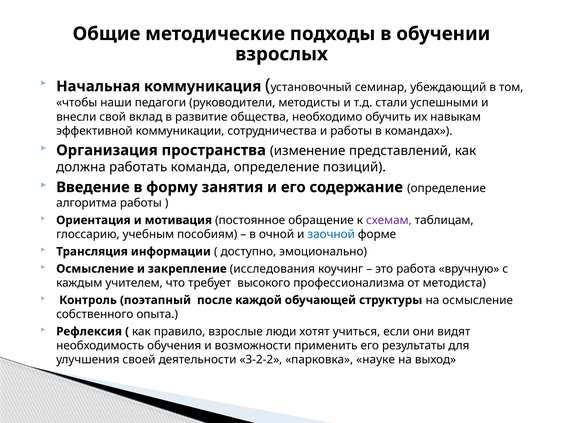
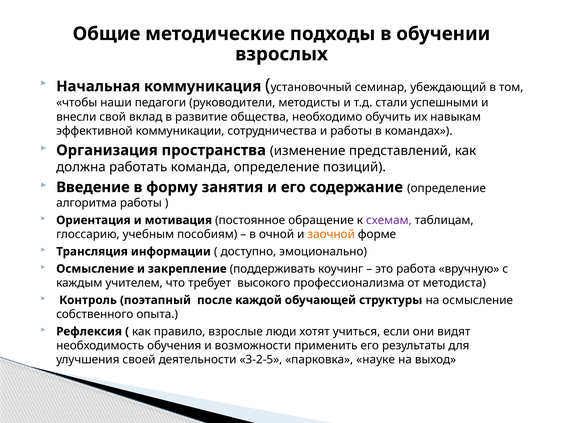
заочной colour: blue -> orange (331, 234)
исследования: исследования -> поддерживать (272, 268)
3-2-2: 3-2-2 -> 3-2-5 (261, 359)
